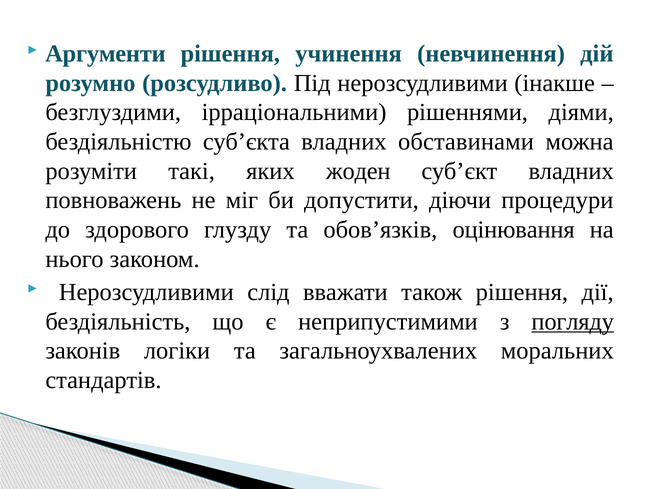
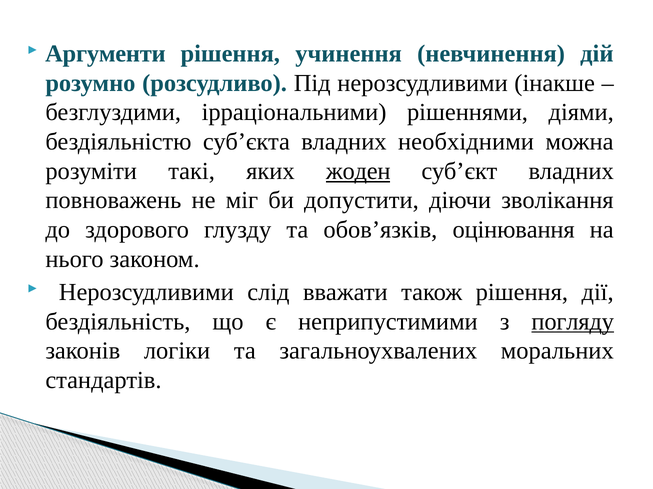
обставинами: обставинами -> необхідними (466, 142)
жоден underline: none -> present (358, 171)
процедури: процедури -> зволікання (557, 201)
